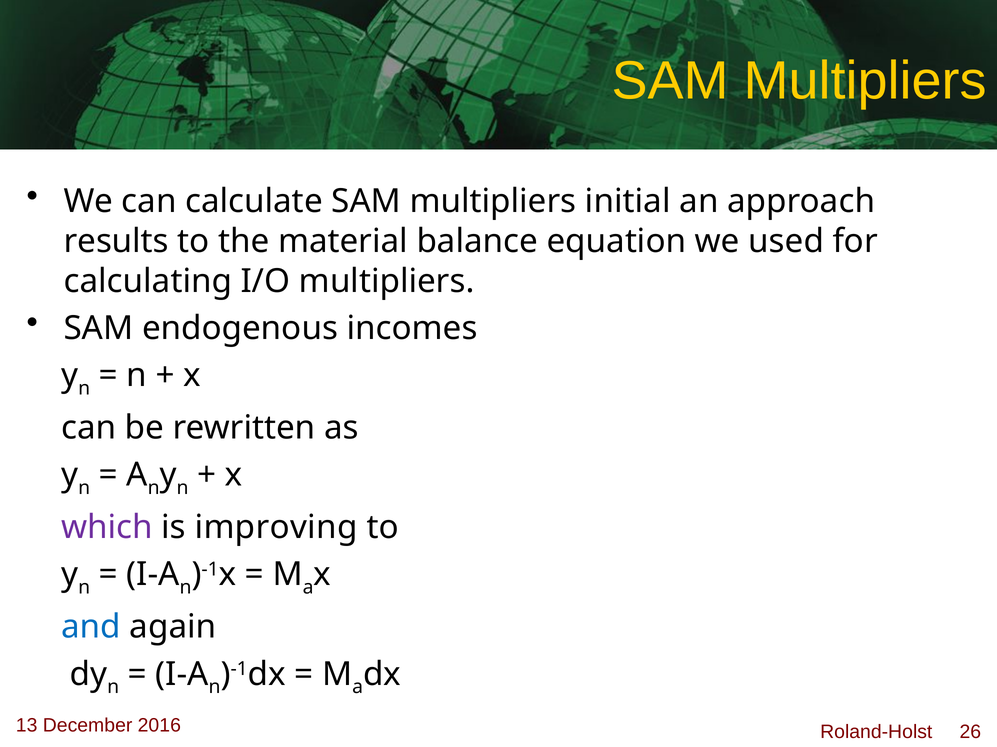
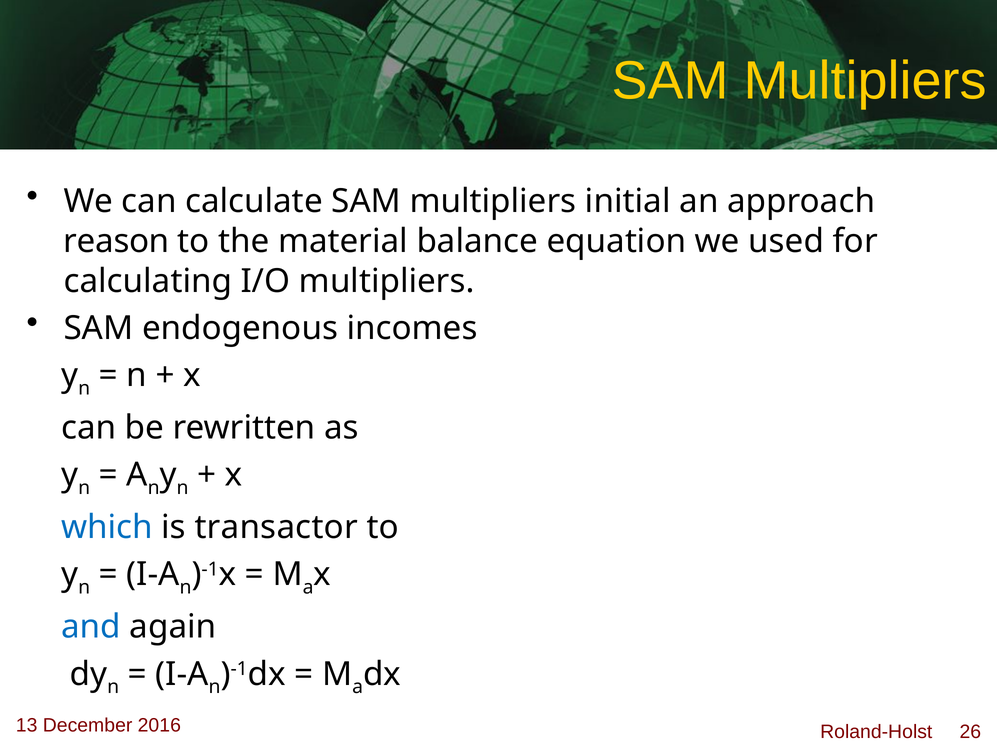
results: results -> reason (116, 242)
which colour: purple -> blue (107, 528)
improving: improving -> transactor (276, 528)
